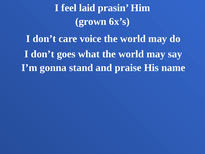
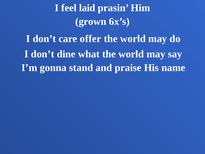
voice: voice -> offer (90, 39)
goes: goes -> dine (66, 54)
